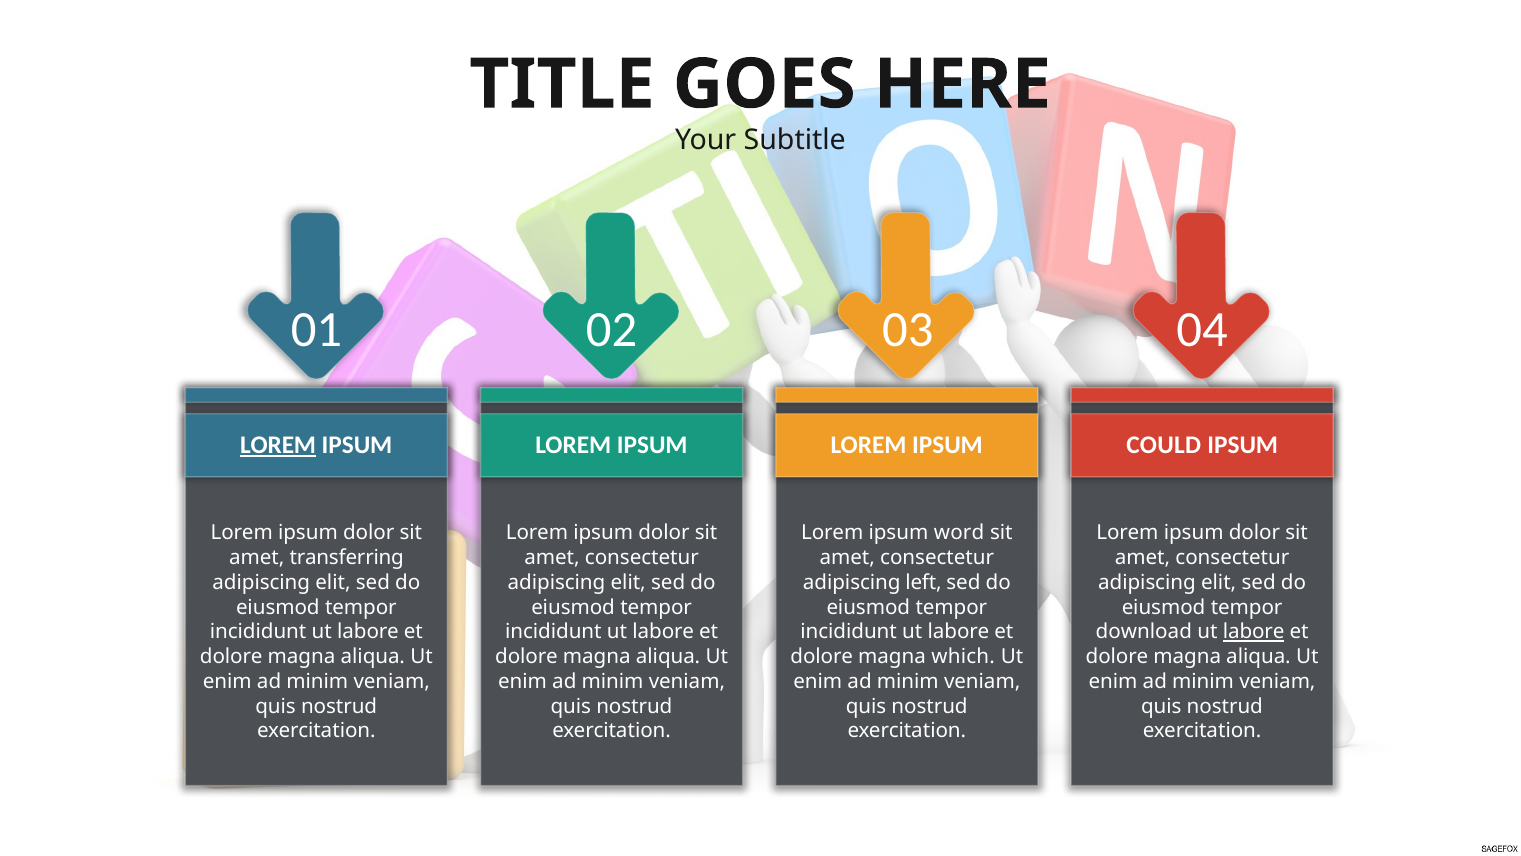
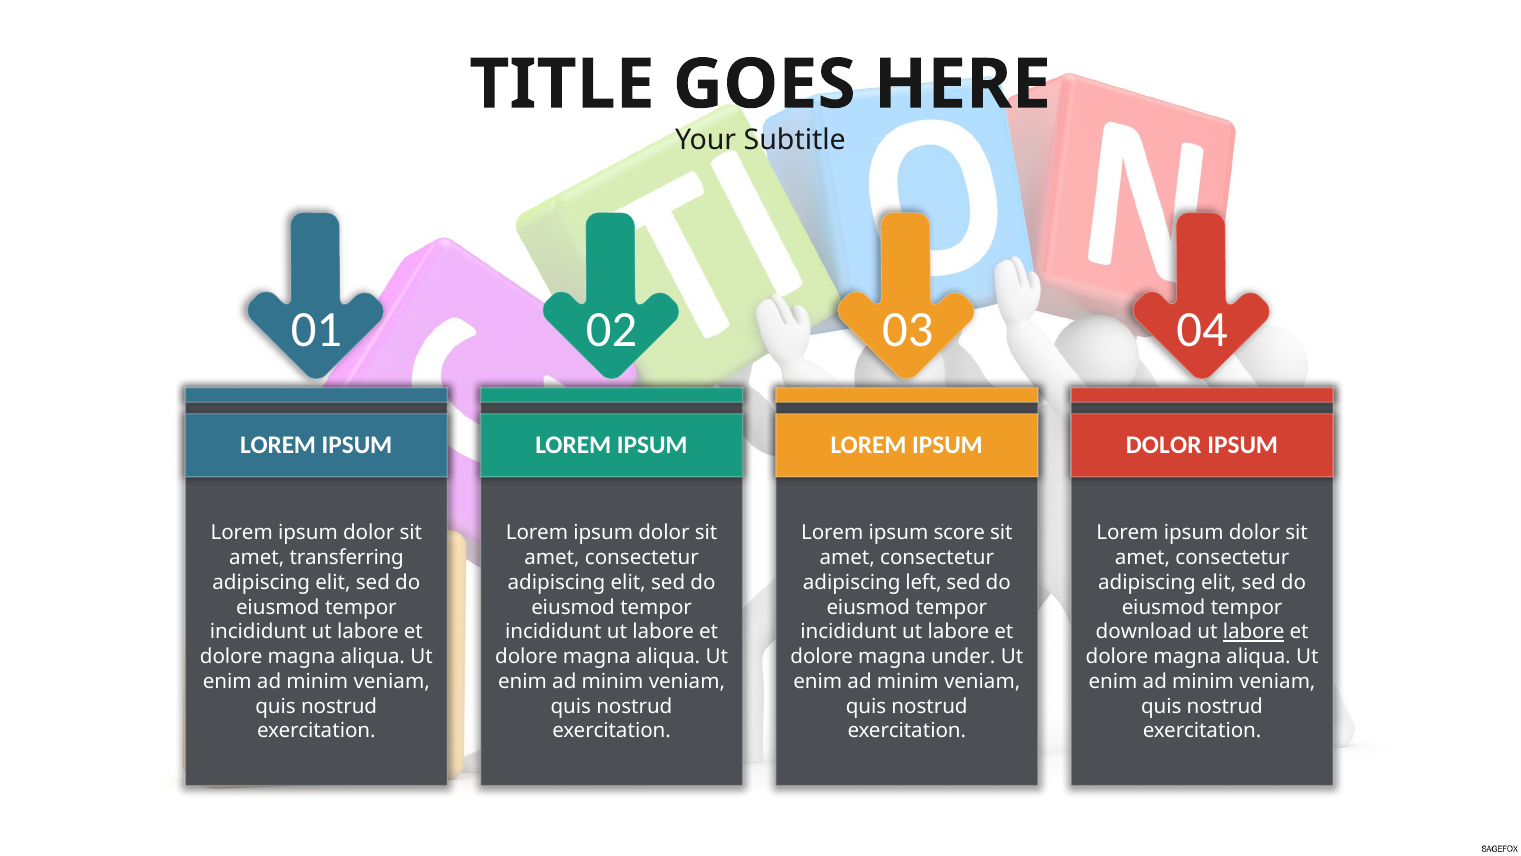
LOREM underline: present -> none (278, 445)
COULD: COULD -> DOLOR (1164, 445)
word: word -> score (959, 533)
which: which -> under (963, 656)
